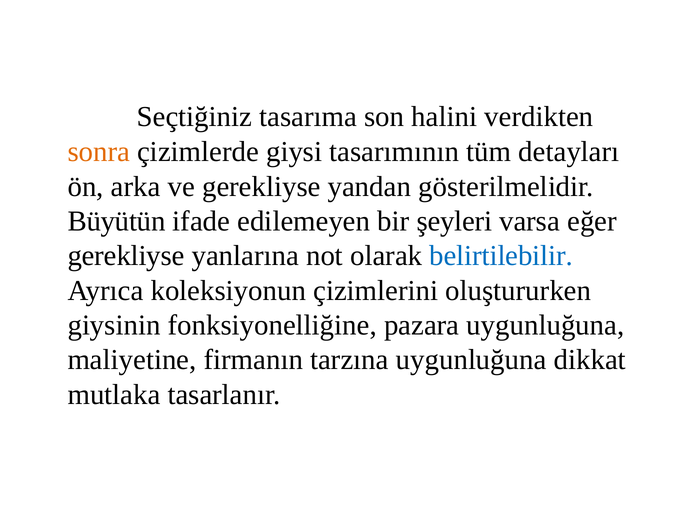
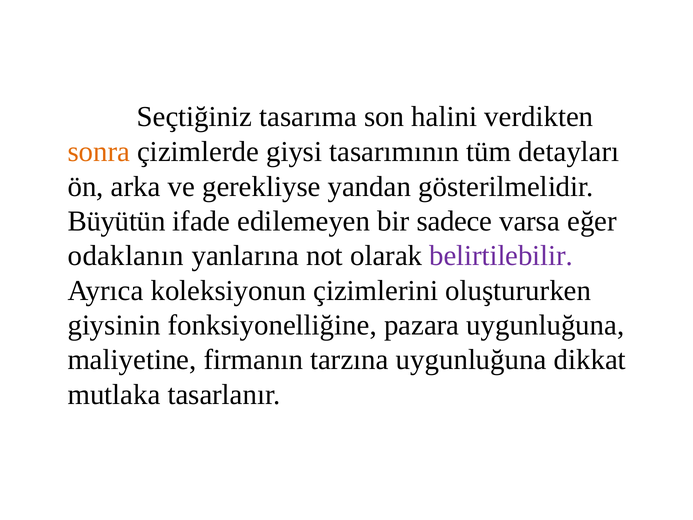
şeyleri: şeyleri -> sadece (454, 221)
gerekliyse: gerekliyse -> odaklanın (126, 256)
belirtilebilir colour: blue -> purple (501, 256)
